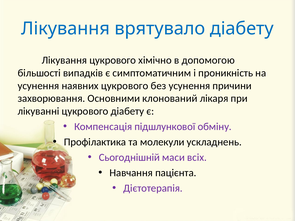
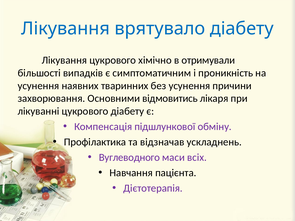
допомогою: допомогою -> отримували (208, 60)
наявних цукрового: цукрового -> тваринних (125, 86)
клонований: клонований -> відмовитись (170, 99)
молекули: молекули -> відзначав (162, 142)
Сьогоднішній: Сьогоднішній -> Вуглеводного (129, 158)
